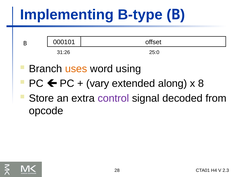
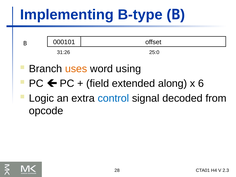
vary: vary -> field (98, 84)
8: 8 -> 6 (201, 84)
Store: Store -> Logic (41, 98)
control colour: purple -> blue (113, 98)
